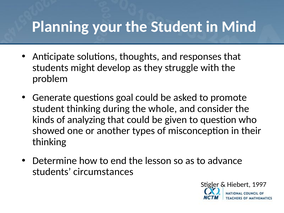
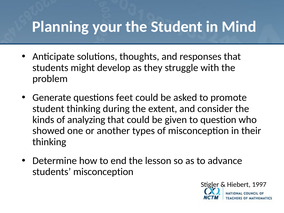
goal: goal -> feet (125, 98)
whole: whole -> extent (163, 109)
students circumstances: circumstances -> misconception (103, 172)
